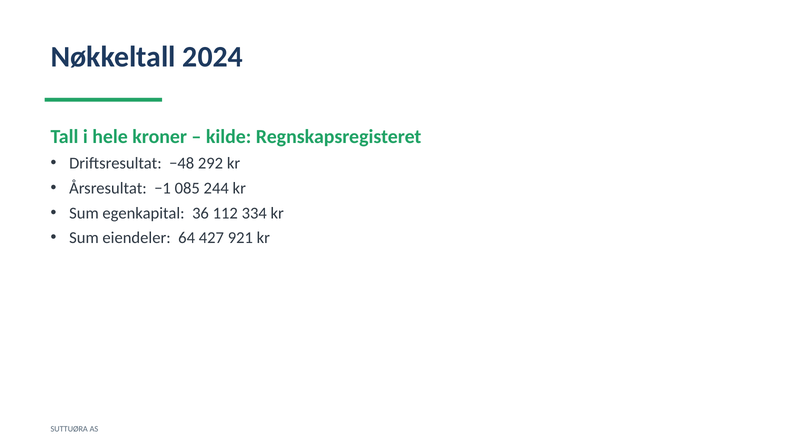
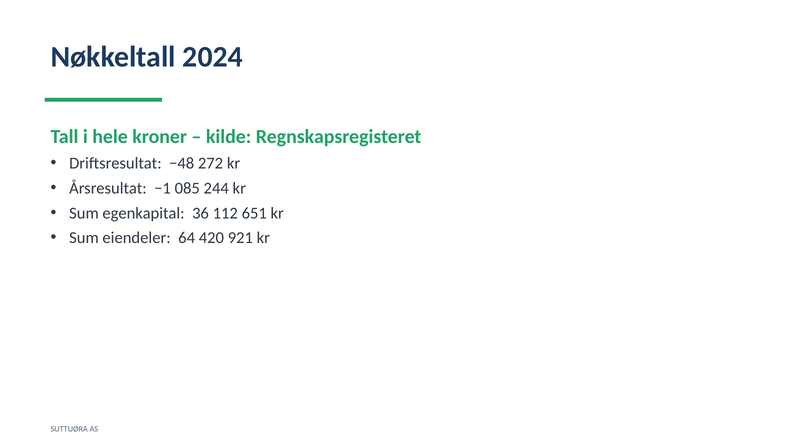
292: 292 -> 272 (211, 163)
334: 334 -> 651 (254, 213)
427: 427 -> 420 (211, 238)
